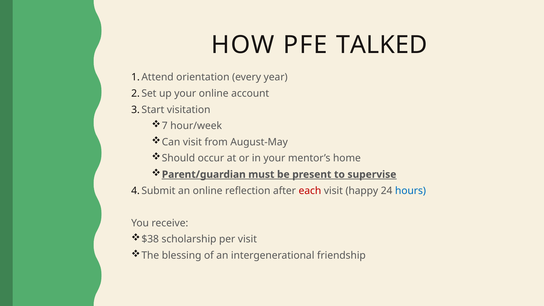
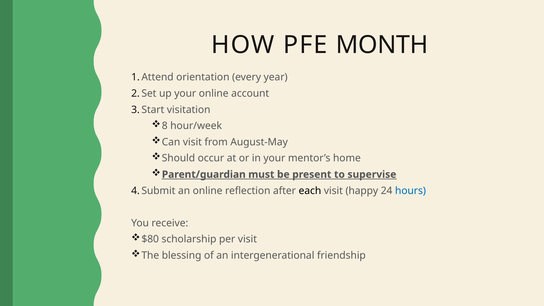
TALKED: TALKED -> MONTH (382, 45)
7: 7 -> 8 (165, 126)
each colour: red -> black (310, 191)
$38: $38 -> $80 (150, 239)
